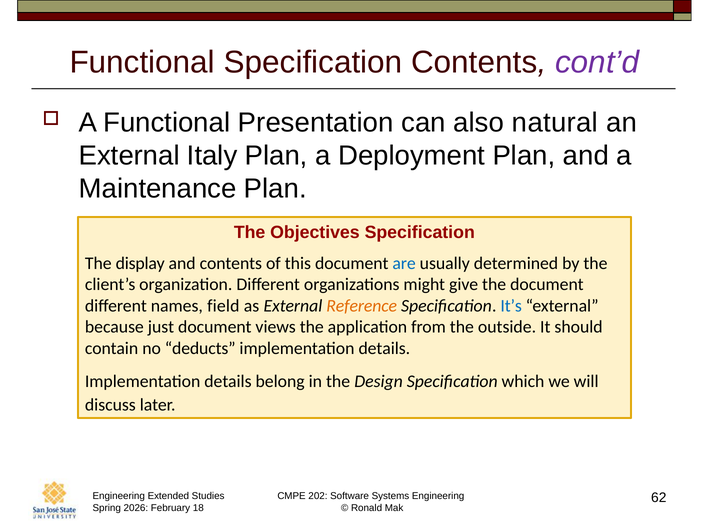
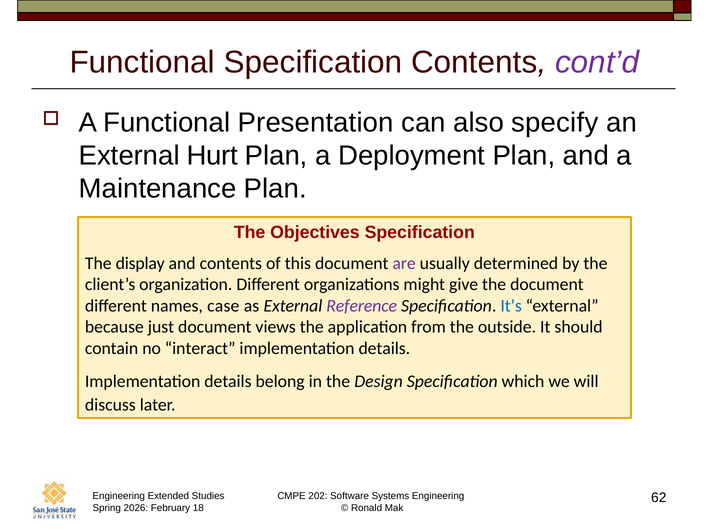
natural: natural -> specify (555, 122)
Italy: Italy -> Hurt (212, 156)
are colour: blue -> purple (404, 263)
field: field -> case (223, 306)
Reference colour: orange -> purple (362, 306)
deducts: deducts -> interact (200, 348)
